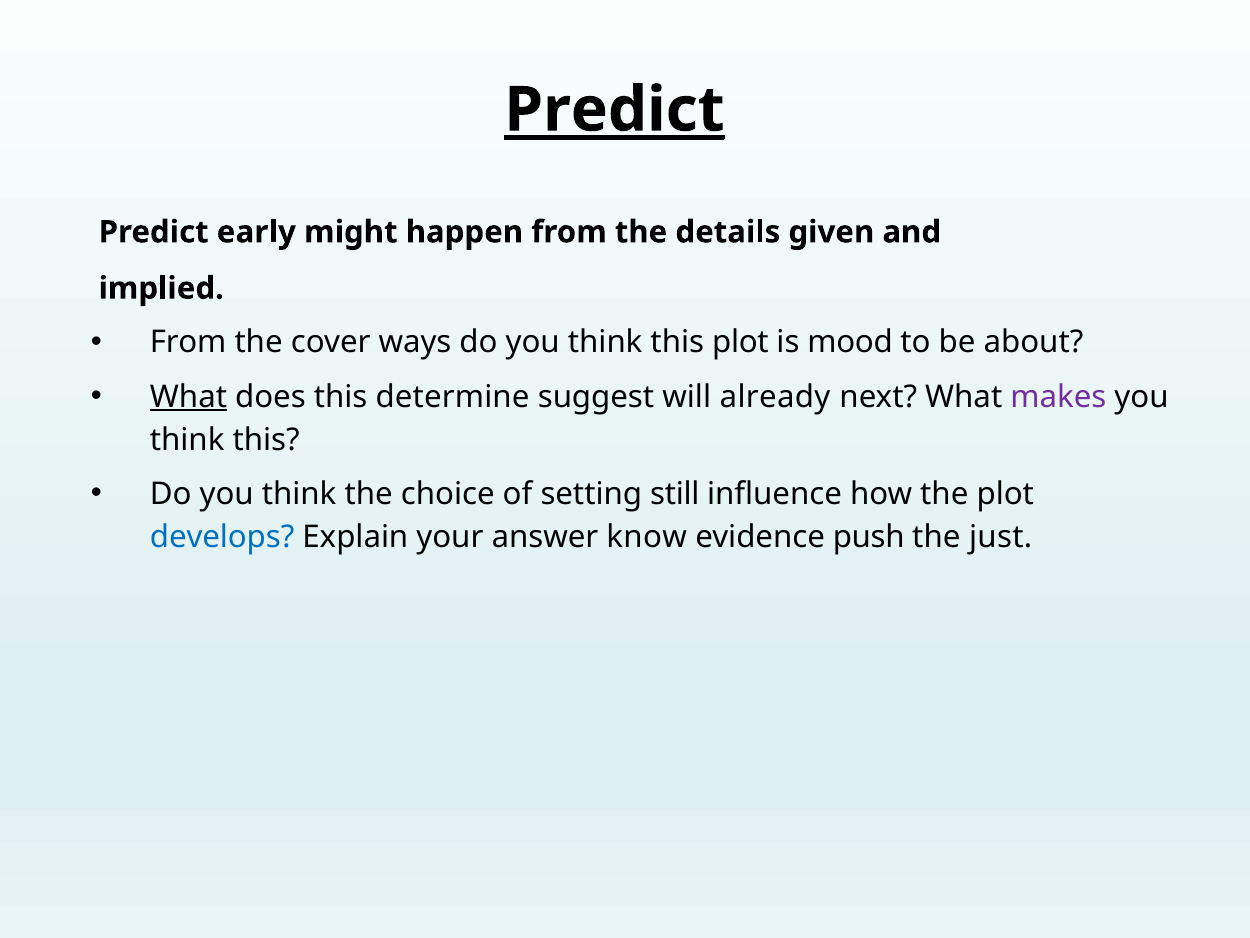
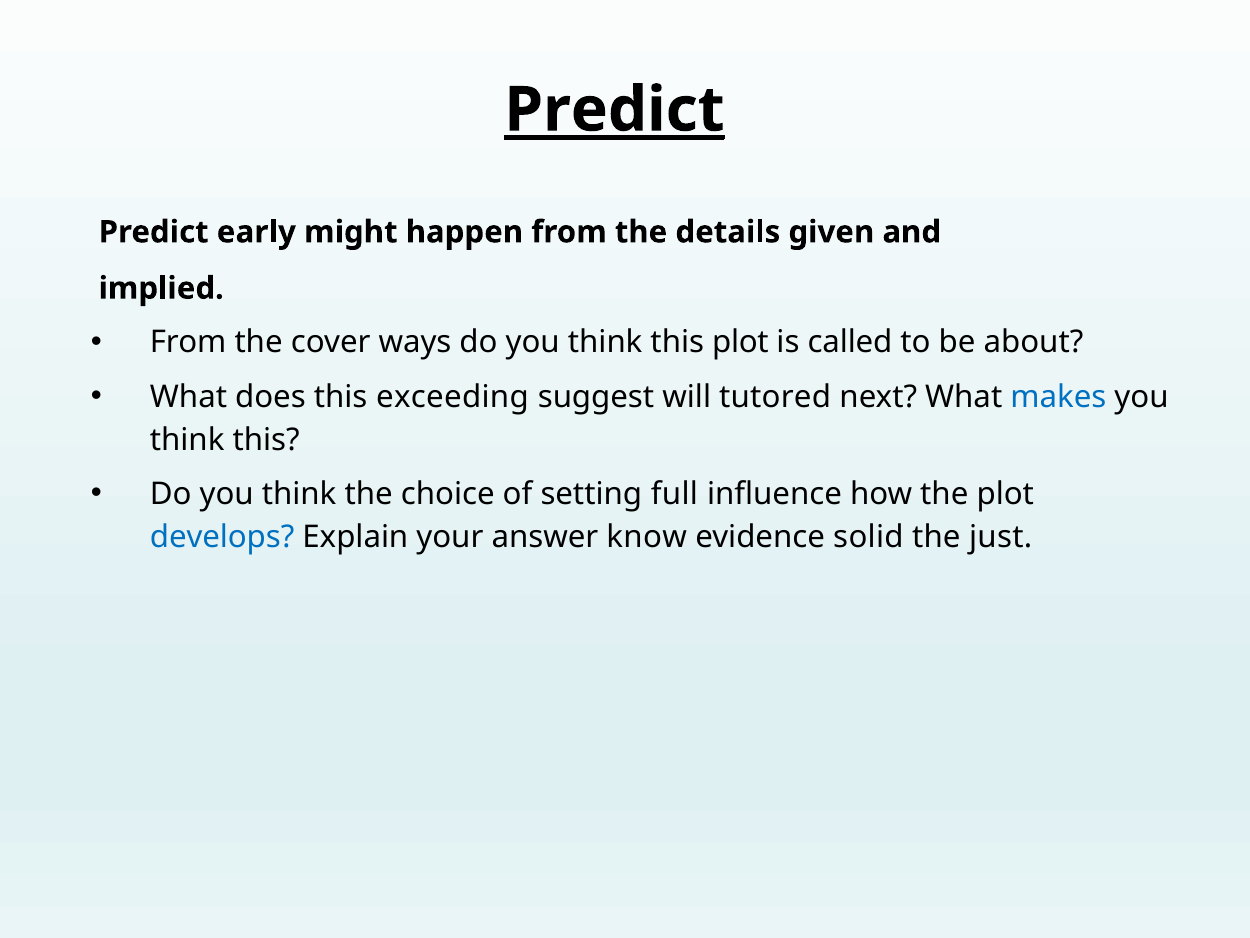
mood: mood -> called (850, 342)
What underline: present -> none (189, 397)
determine: determine -> exceeding (452, 397)
already: already -> tutored (775, 397)
makes colour: purple -> blue (1058, 397)
still: still -> full (674, 494)
push: push -> solid (868, 537)
